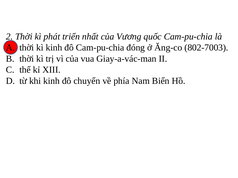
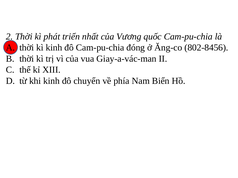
802-7003: 802-7003 -> 802-8456 (206, 48)
